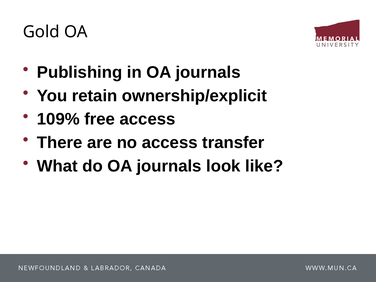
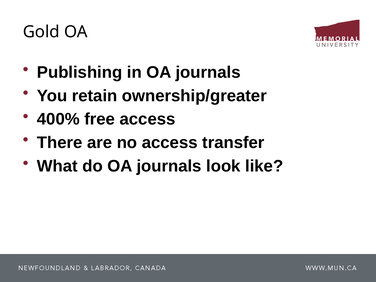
ownership/explicit: ownership/explicit -> ownership/greater (194, 96)
109%: 109% -> 400% (58, 119)
